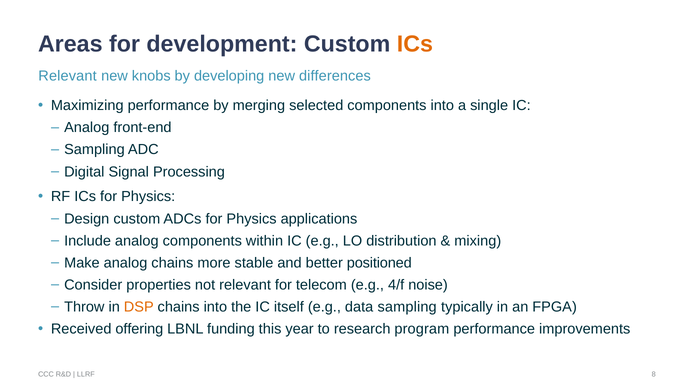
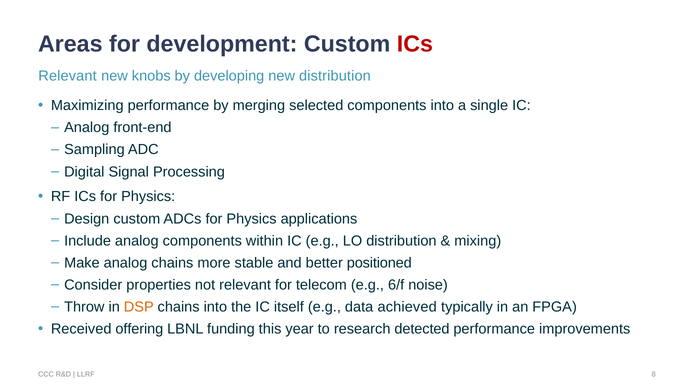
ICs colour: orange -> red (415, 44)
new differences: differences -> distribution (335, 76)
4/f: 4/f -> 6/f (396, 285)
data sampling: sampling -> achieved (407, 307)
program: program -> detected (422, 329)
